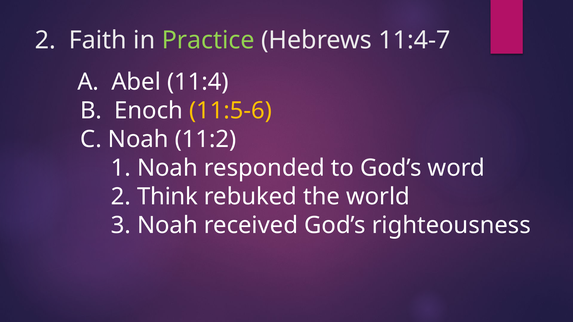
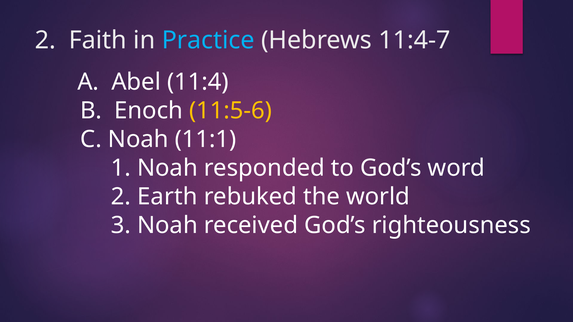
Practice colour: light green -> light blue (208, 40)
11:2: 11:2 -> 11:1 (206, 139)
Think: Think -> Earth (167, 197)
